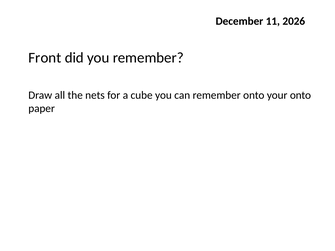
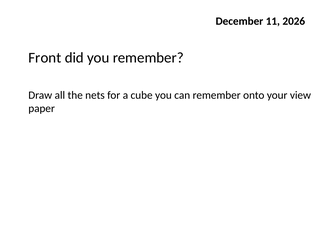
your onto: onto -> view (300, 95)
